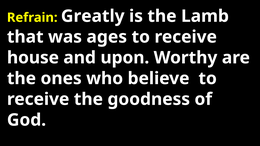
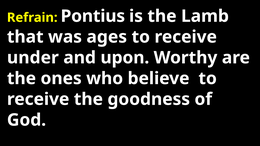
Greatly: Greatly -> Pontius (93, 16)
house: house -> under (33, 58)
